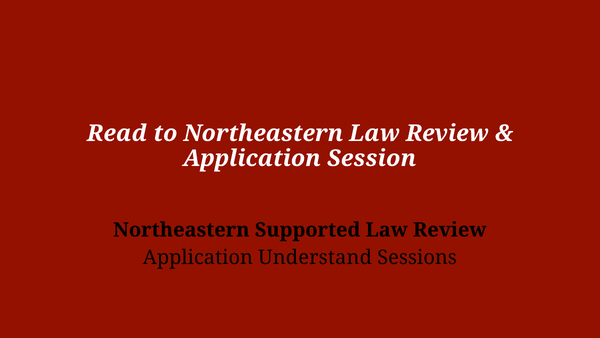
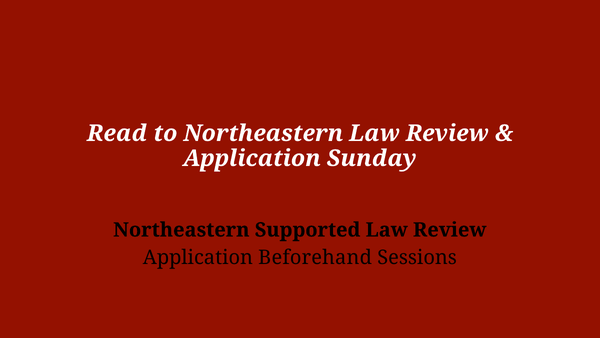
Session: Session -> Sunday (372, 158)
Understand: Understand -> Beforehand (315, 257)
